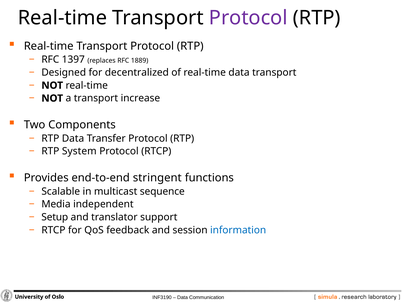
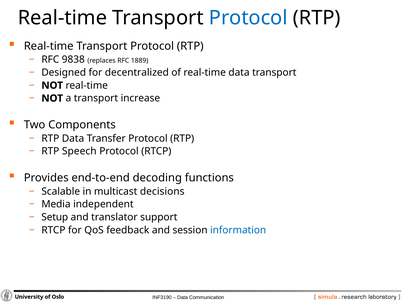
Protocol colour: purple -> blue (248, 18)
1397: 1397 -> 9838 (73, 60)
System: System -> Speech (79, 151)
stringent: stringent -> decoding (157, 178)
sequence: sequence -> decisions (162, 191)
